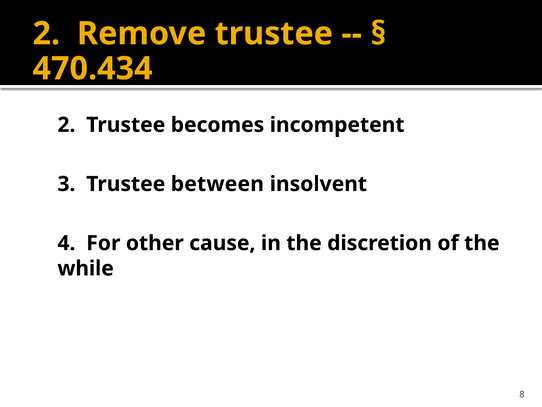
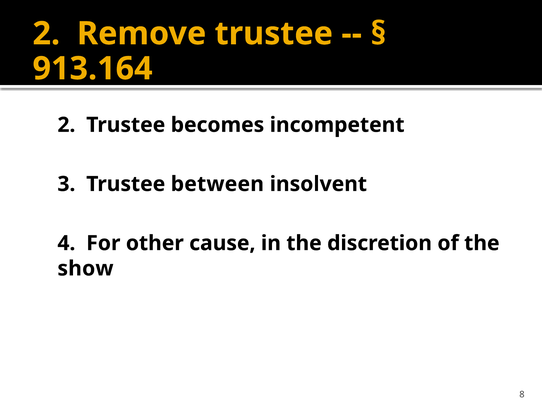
470.434: 470.434 -> 913.164 (93, 69)
while: while -> show (85, 268)
